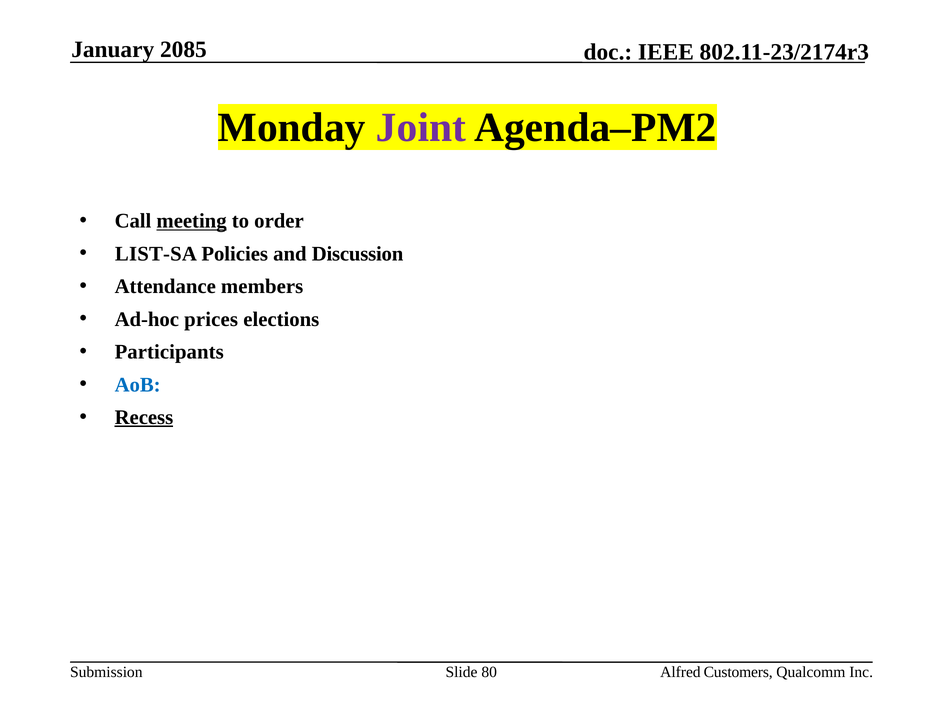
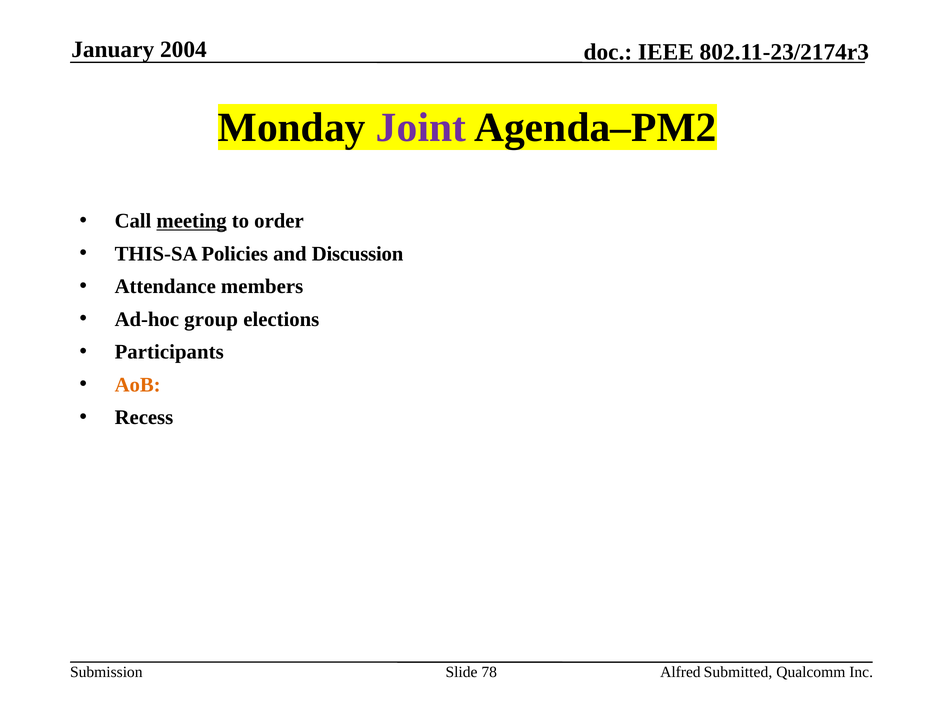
2085: 2085 -> 2004 (183, 50)
LIST-SA: LIST-SA -> THIS-SA (156, 254)
prices: prices -> group (211, 319)
AoB colour: blue -> orange (138, 385)
Recess underline: present -> none (144, 418)
80: 80 -> 78 (489, 673)
Customers: Customers -> Submitted (738, 673)
